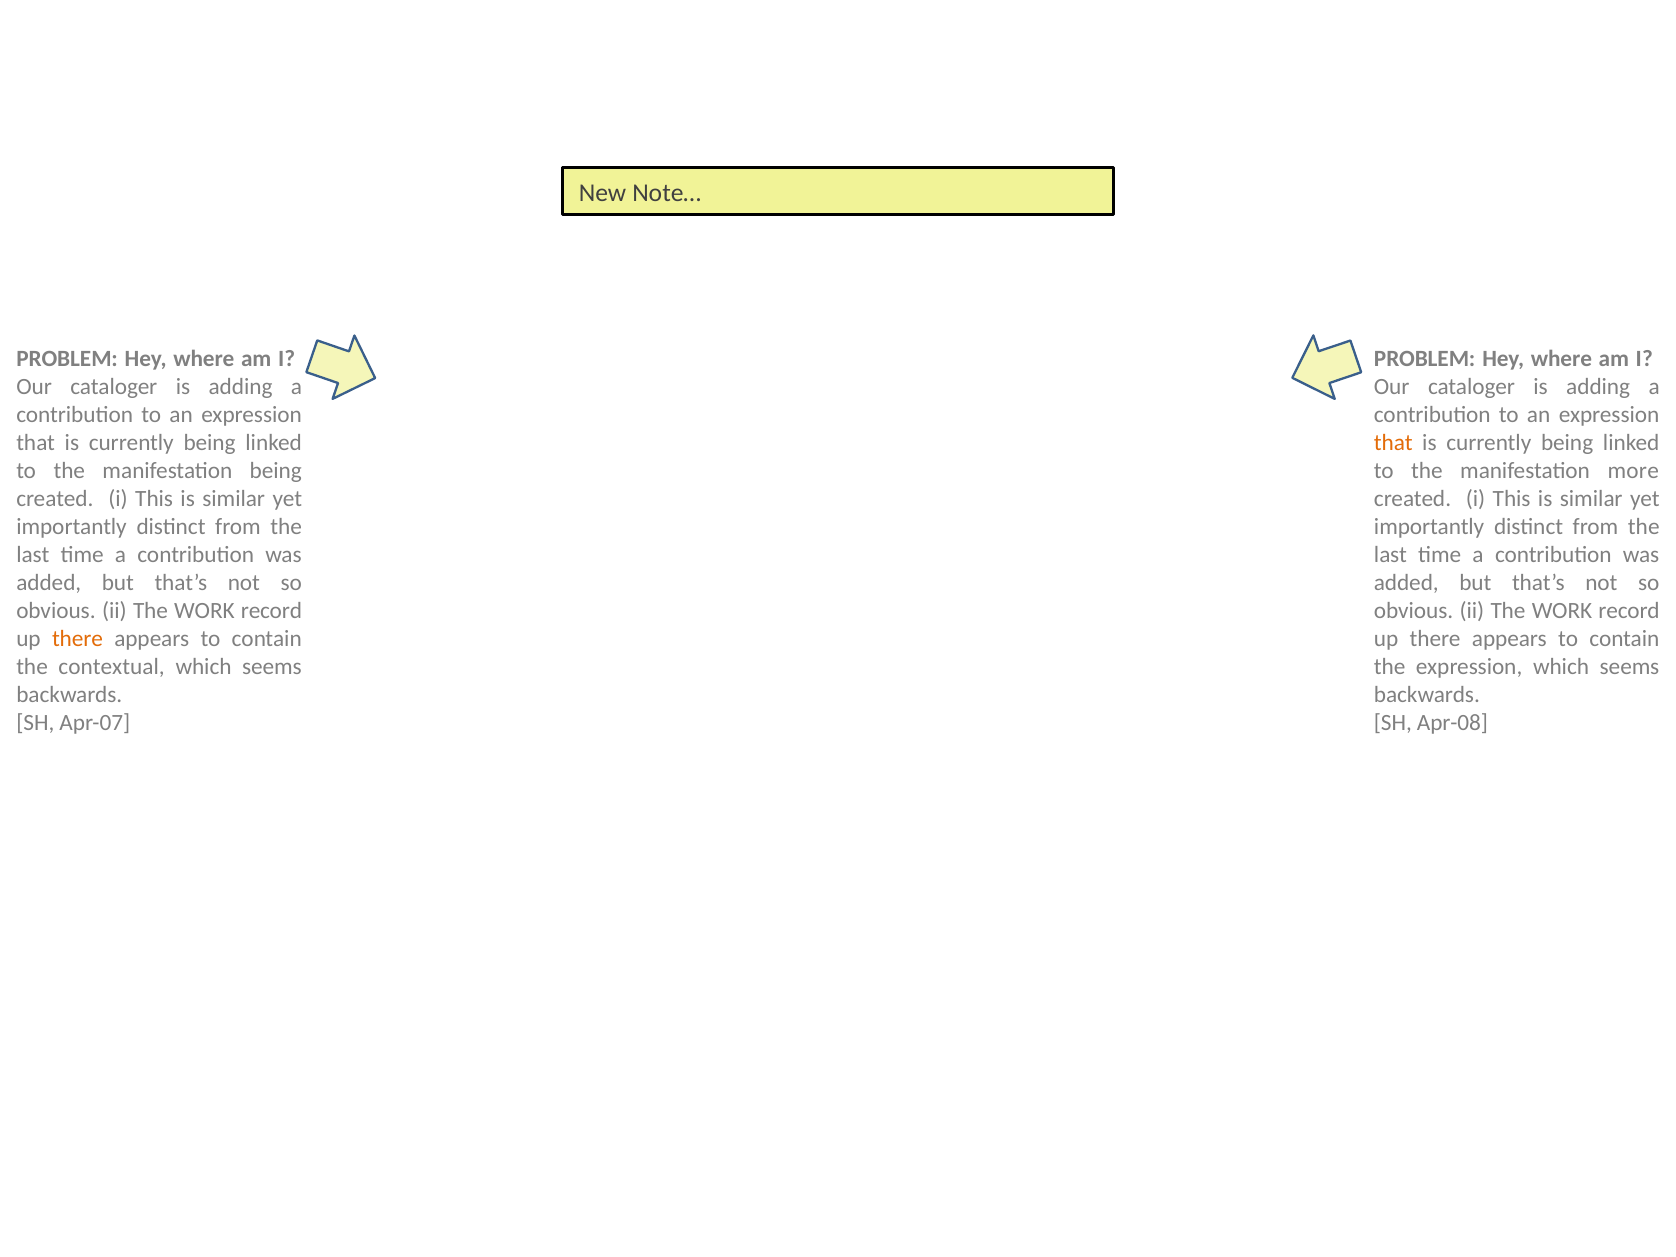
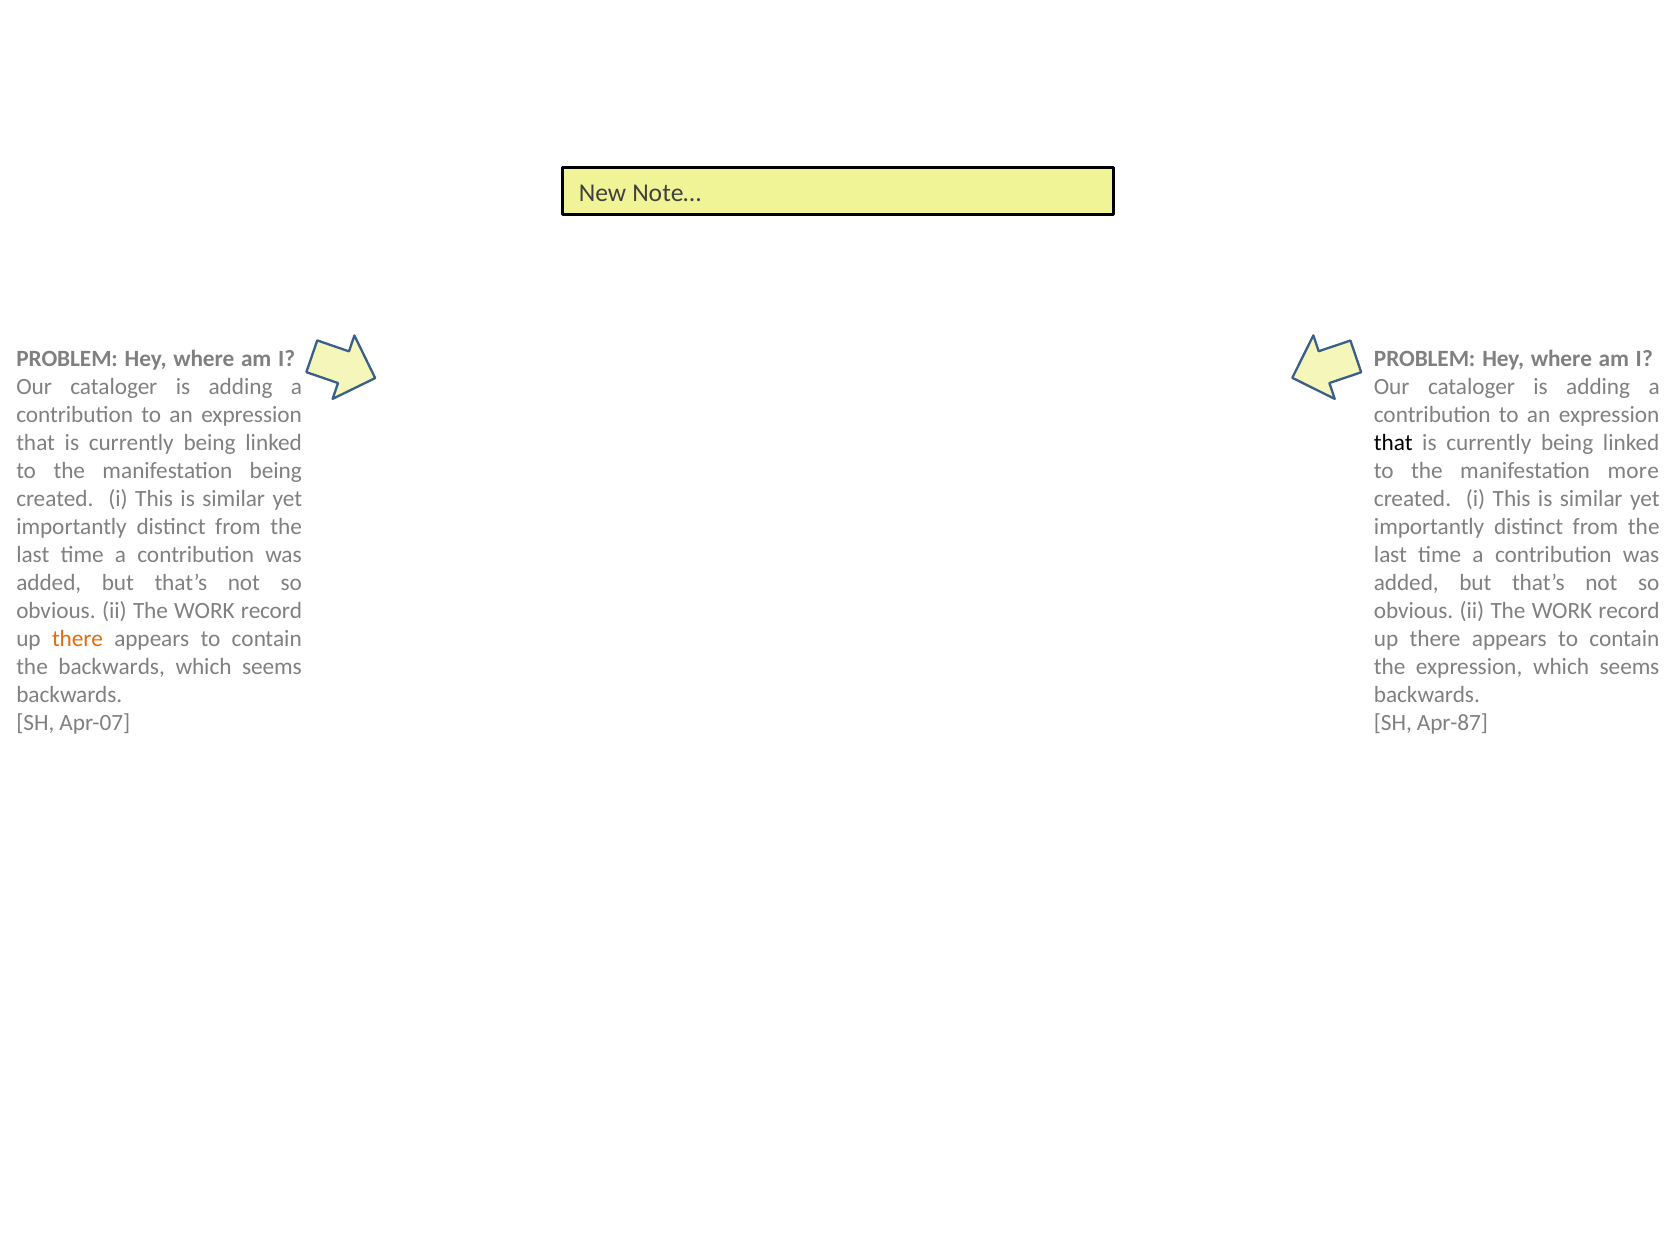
that colour: orange -> black (1393, 443)
the contextual: contextual -> backwards (112, 667)
Apr-08: Apr-08 -> Apr-87 (1452, 723)
